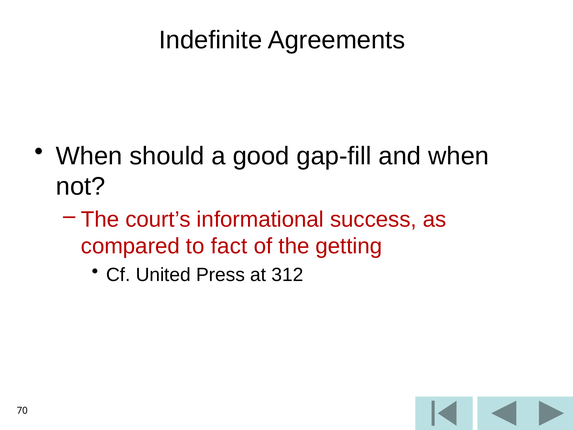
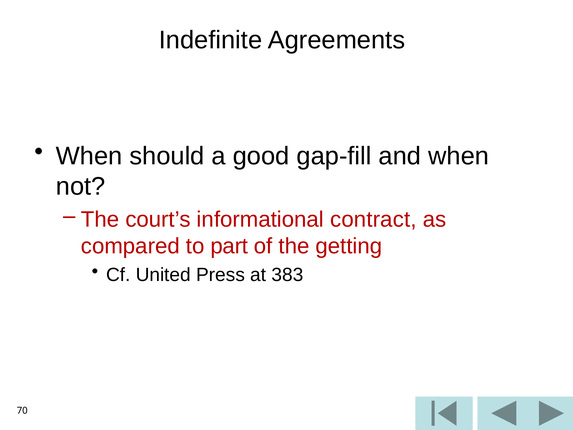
success: success -> contract (373, 219)
fact: fact -> part (229, 246)
312: 312 -> 383 (287, 275)
